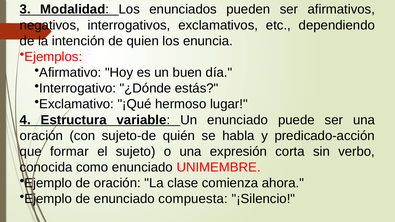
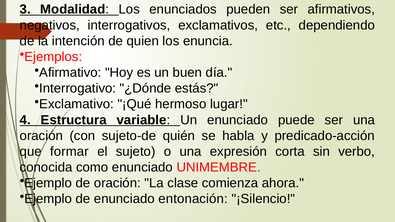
compuesta: compuesta -> entonación (193, 199)
